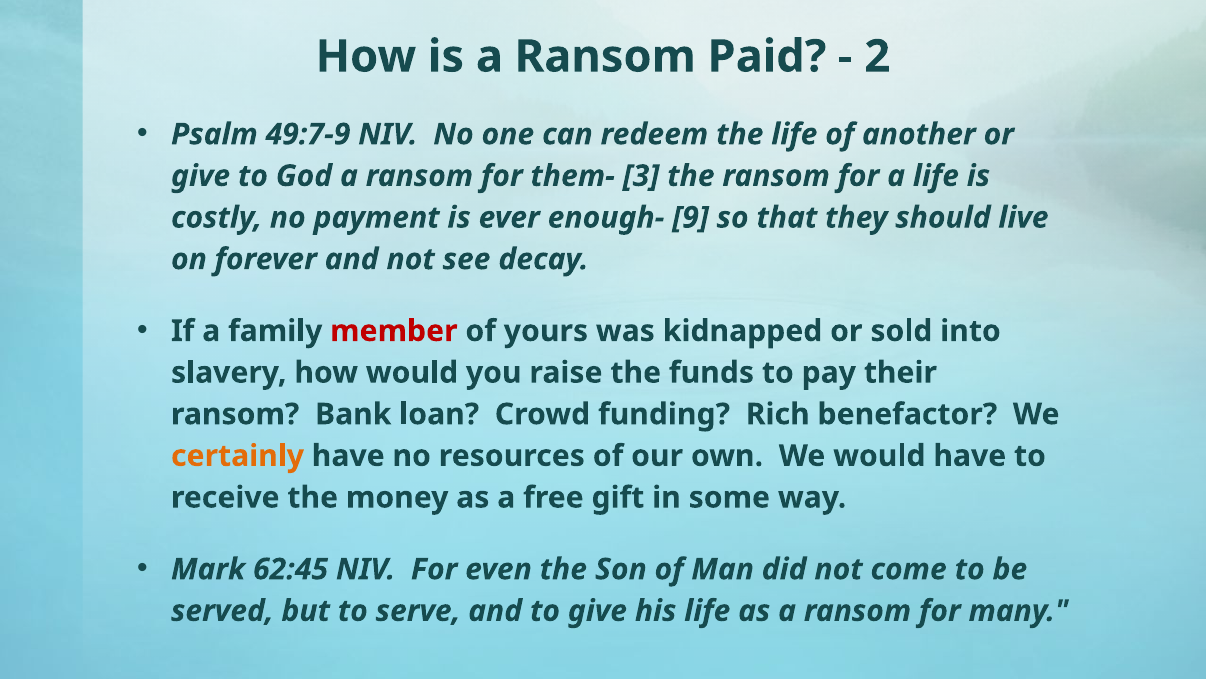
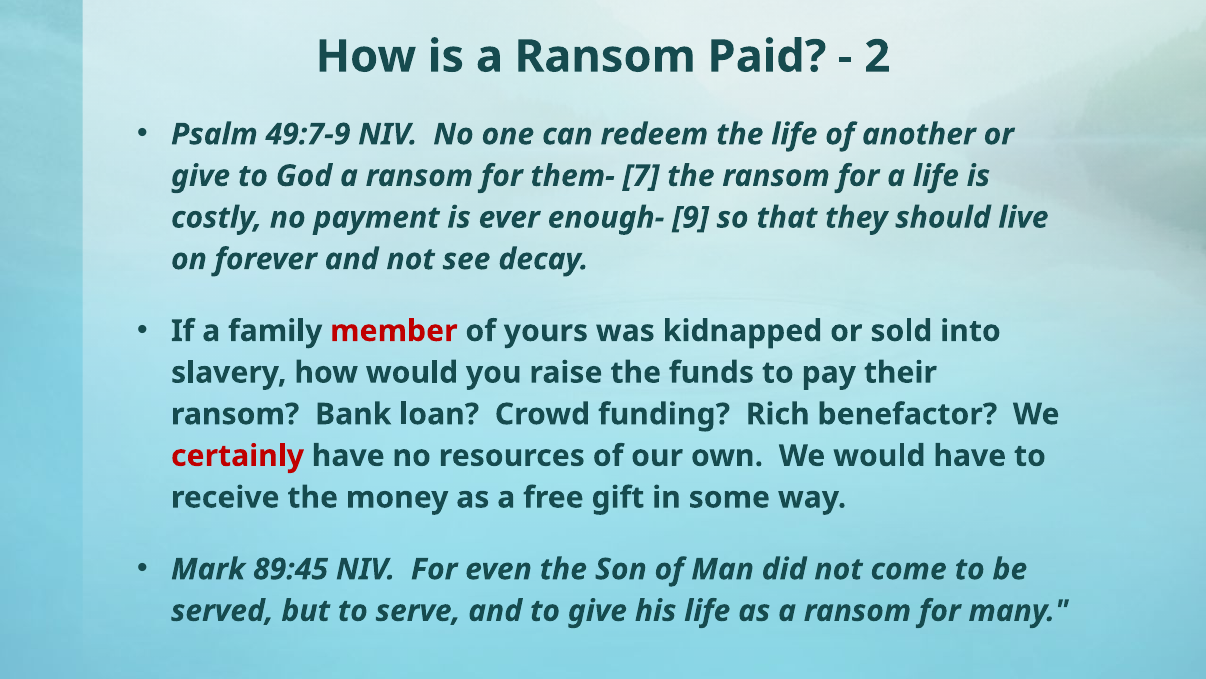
3: 3 -> 7 (641, 176)
certainly colour: orange -> red (237, 456)
62:45: 62:45 -> 89:45 (291, 569)
